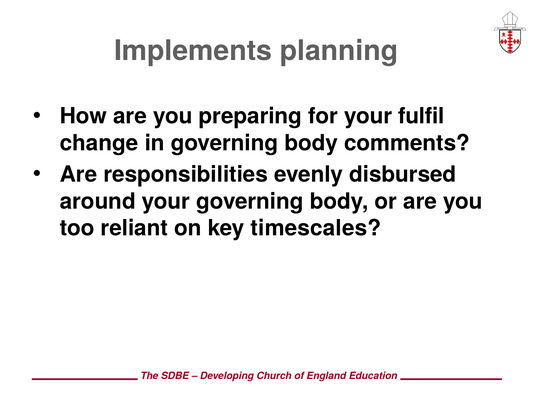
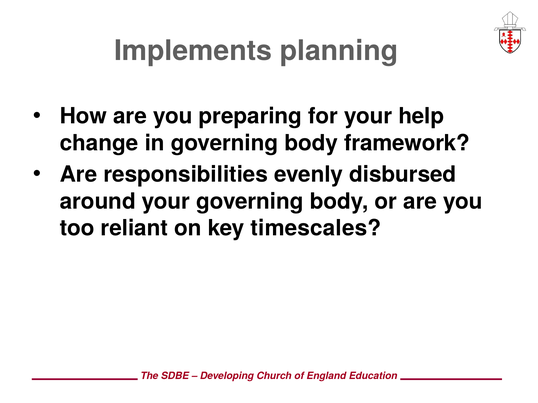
fulfil: fulfil -> help (421, 116)
comments: comments -> framework (407, 143)
